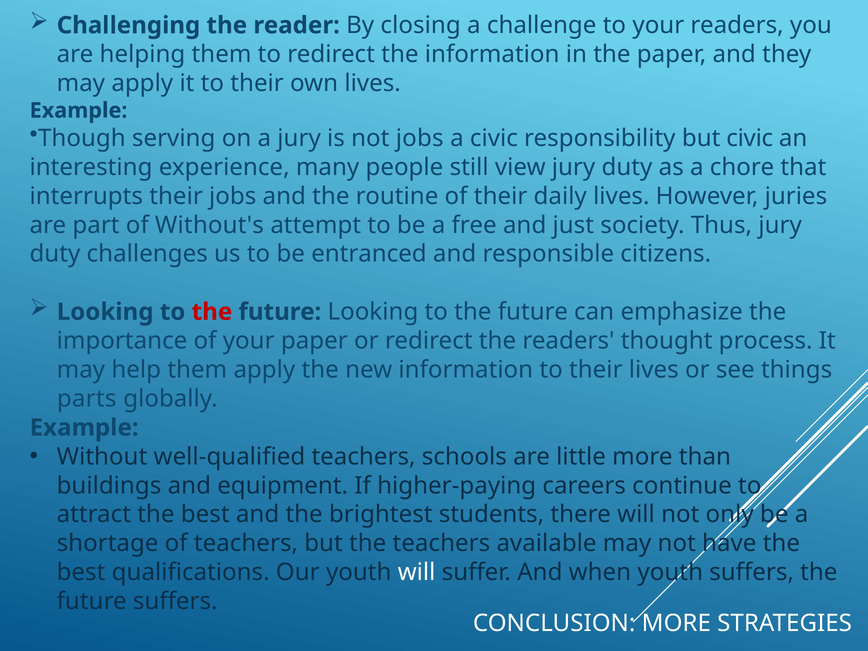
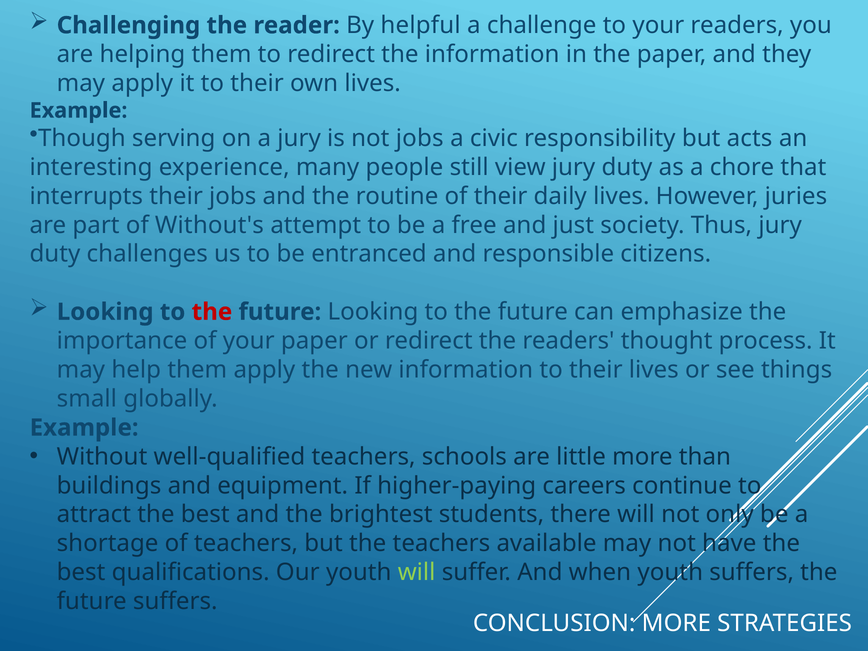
closing: closing -> helpful (421, 25)
but civic: civic -> acts (750, 138)
parts: parts -> small (87, 399)
will colour: white -> light green (417, 572)
